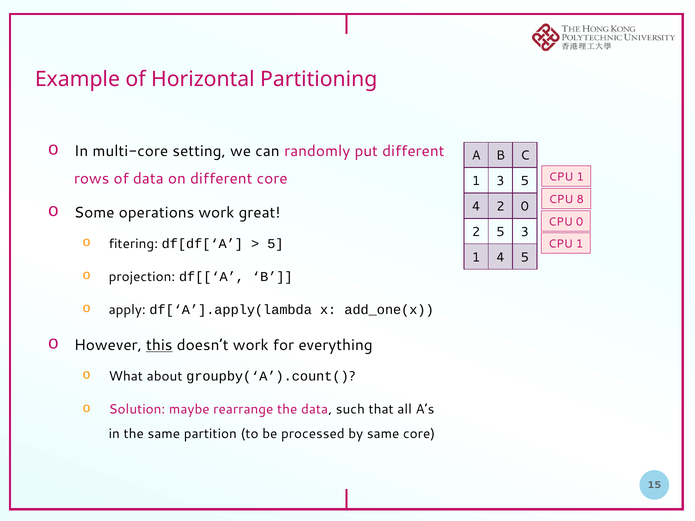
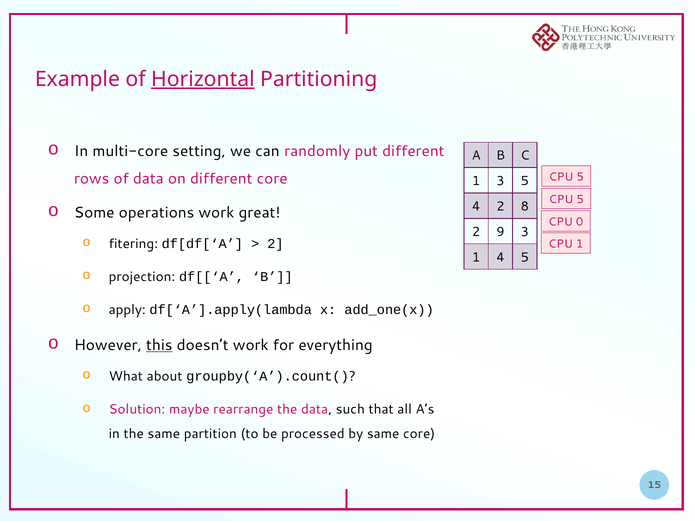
Horizontal underline: none -> present (203, 79)
1: 1 -> 5 (580, 177)
8: 8 -> 5 (580, 199)
2 0: 0 -> 8 (525, 207)
2 5: 5 -> 9 (500, 232)
5: 5 -> 2 (275, 244)
